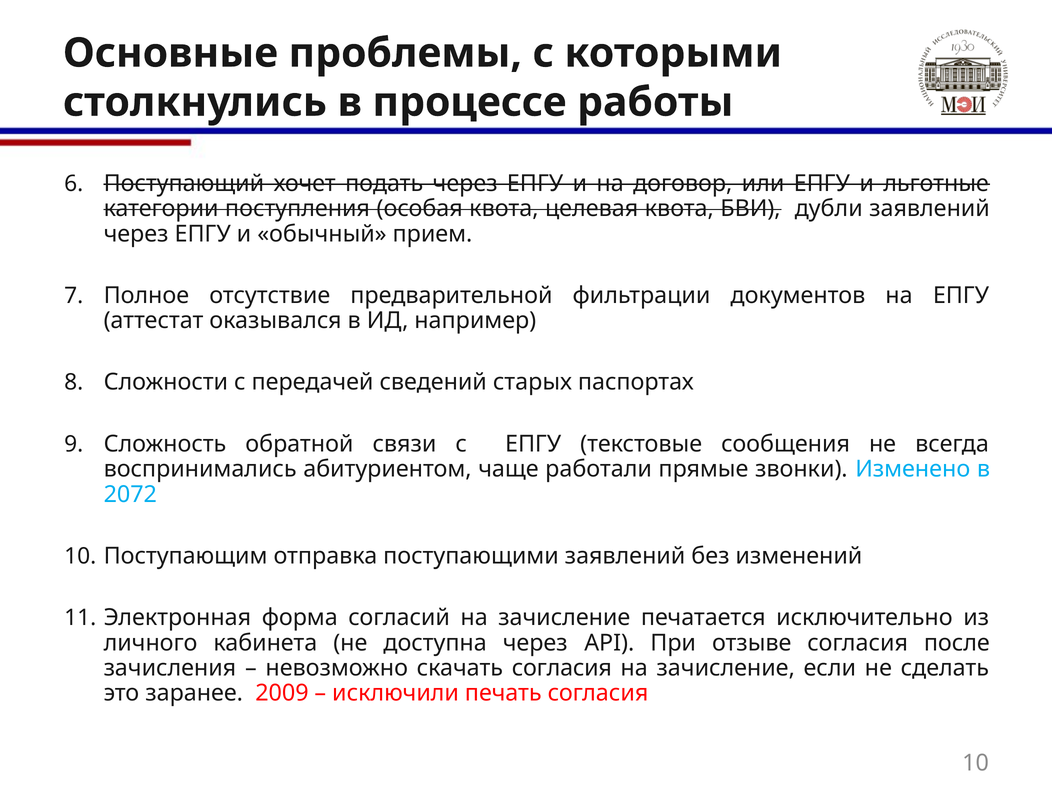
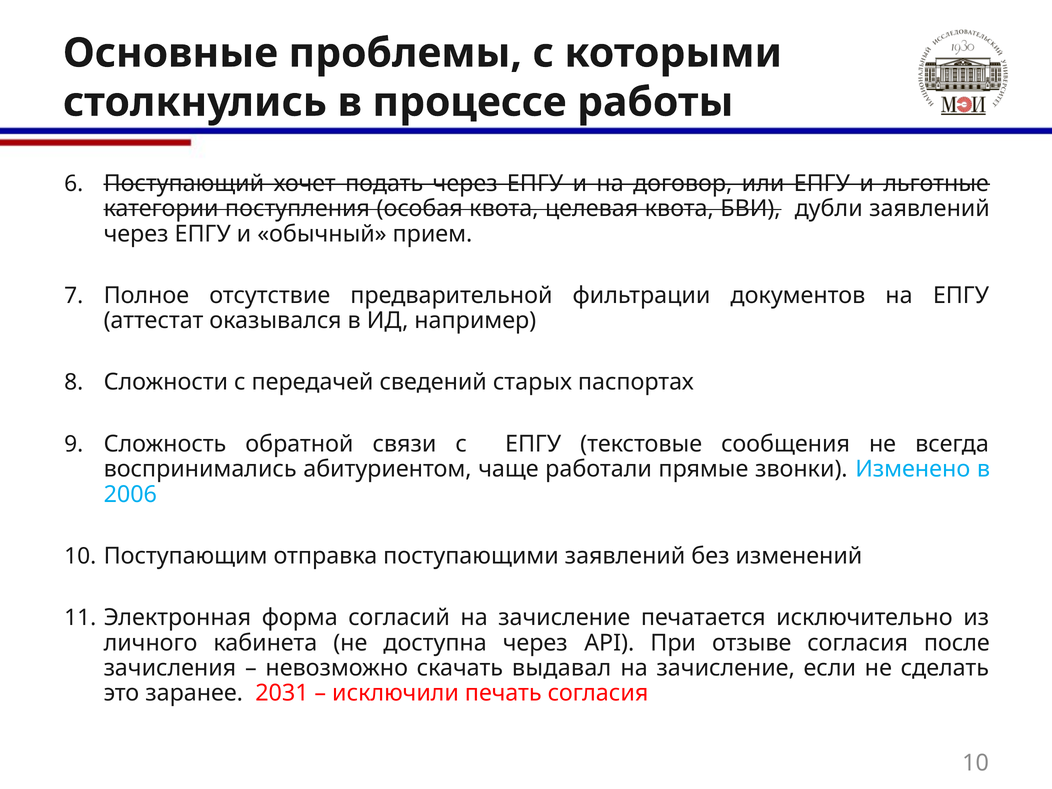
2072: 2072 -> 2006 (130, 494)
скачать согласия: согласия -> выдавал (562, 668)
2009: 2009 -> 2031 (282, 693)
